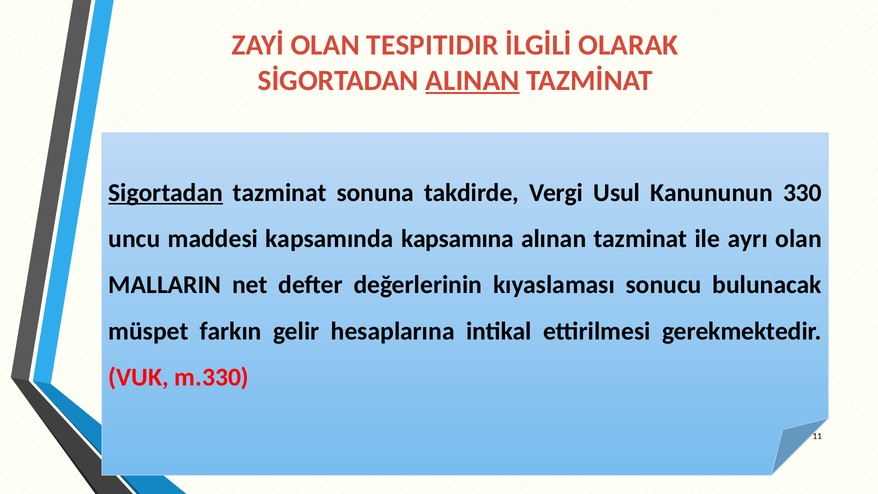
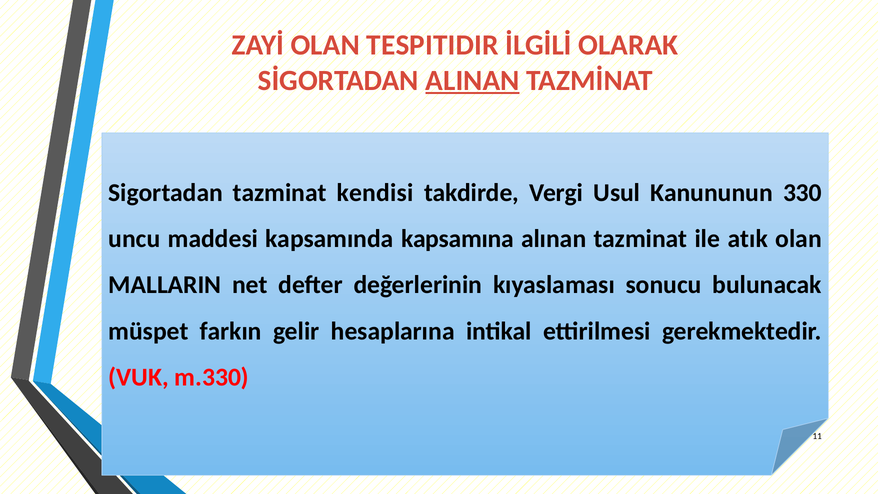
Sigortadan underline: present -> none (166, 193)
sonuna: sonuna -> kendisi (375, 193)
ayrı: ayrı -> atık (748, 239)
